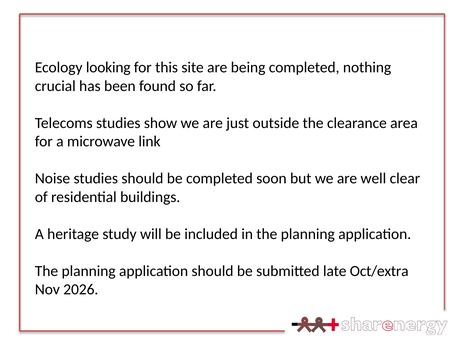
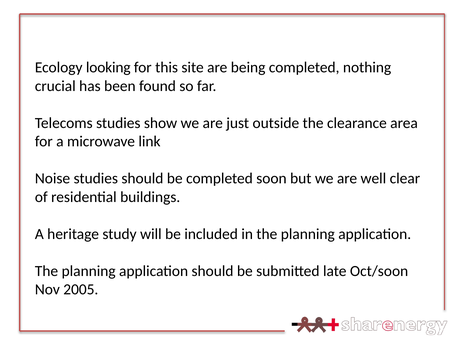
Oct/extra: Oct/extra -> Oct/soon (379, 271)
2026: 2026 -> 2005 (81, 289)
